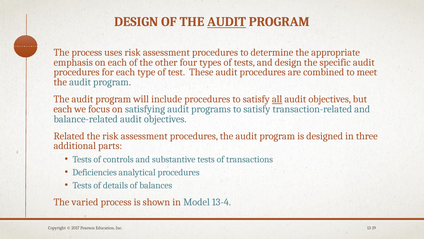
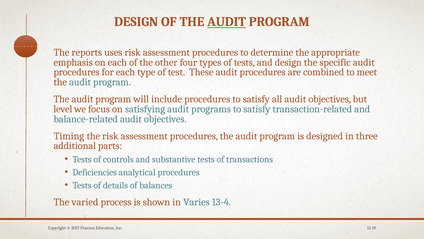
The process: process -> reports (87, 52)
all underline: present -> none (277, 99)
each: each -> level (63, 109)
Related: Related -> Timing (69, 136)
Model: Model -> Varies (197, 202)
